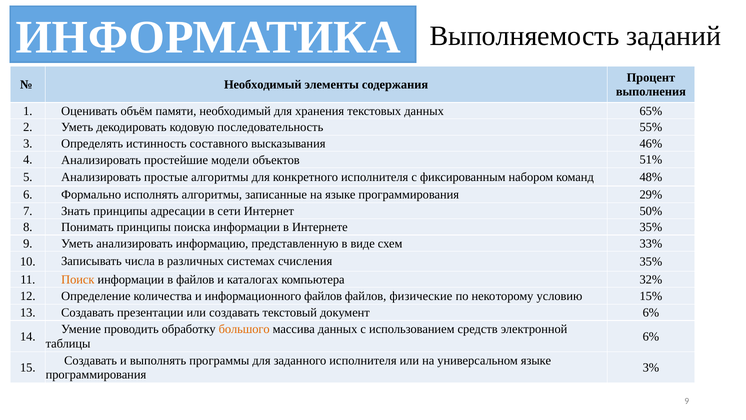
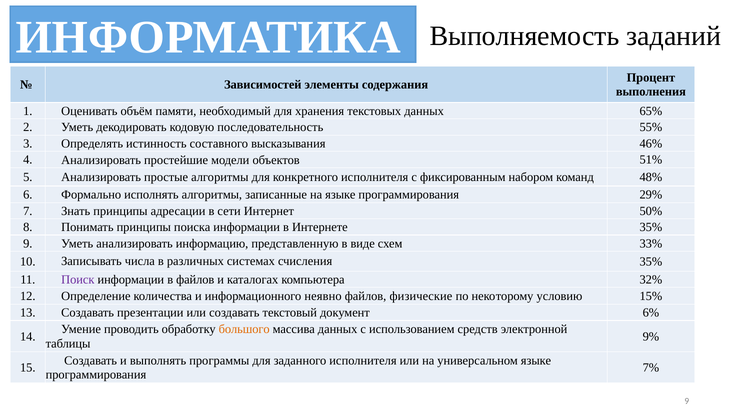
Необходимый: Необходимый -> Зависимостей (263, 85)
Поиск colour: orange -> purple (78, 280)
информационного файлов: файлов -> неявно (323, 296)
6%: 6% -> 9% (651, 336)
3%: 3% -> 7% (651, 367)
